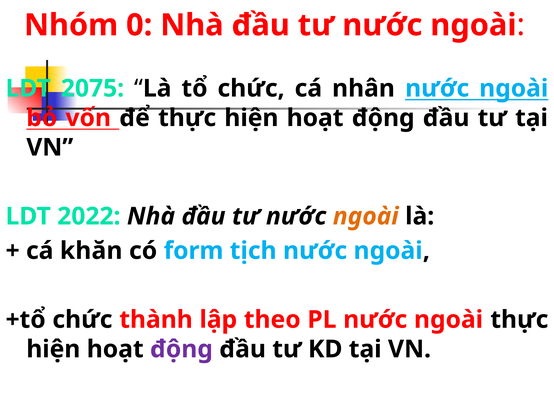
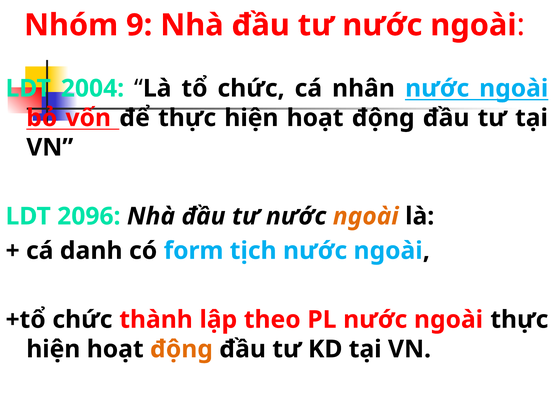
0: 0 -> 9 (139, 25)
2075: 2075 -> 2004 (92, 89)
2022: 2022 -> 2096 (89, 217)
khăn: khăn -> danh (91, 251)
động colour: purple -> orange (181, 350)
